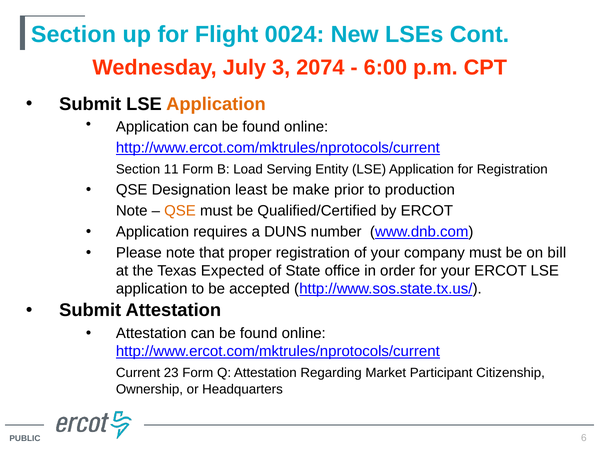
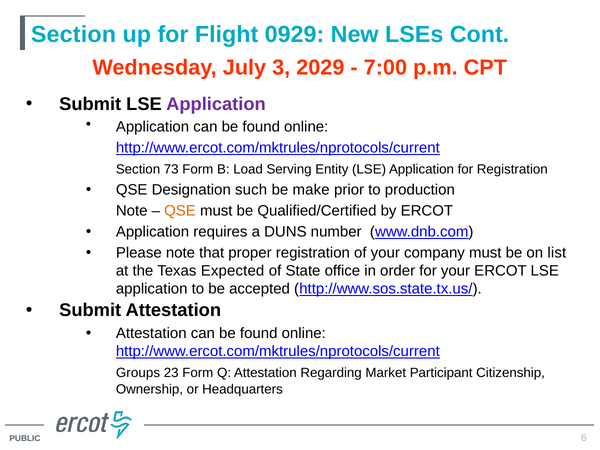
0024: 0024 -> 0929 (294, 35)
2074: 2074 -> 2029 (320, 67)
6:00: 6:00 -> 7:00 (385, 67)
Application colour: orange -> purple (216, 104)
11: 11 -> 73 (171, 170)
least: least -> such (251, 190)
bill: bill -> list (557, 253)
Current: Current -> Groups (138, 373)
